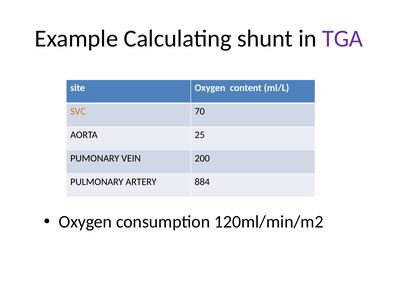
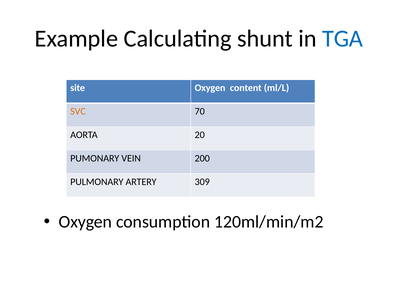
TGA colour: purple -> blue (343, 39)
25: 25 -> 20 (200, 135)
884: 884 -> 309 (202, 181)
